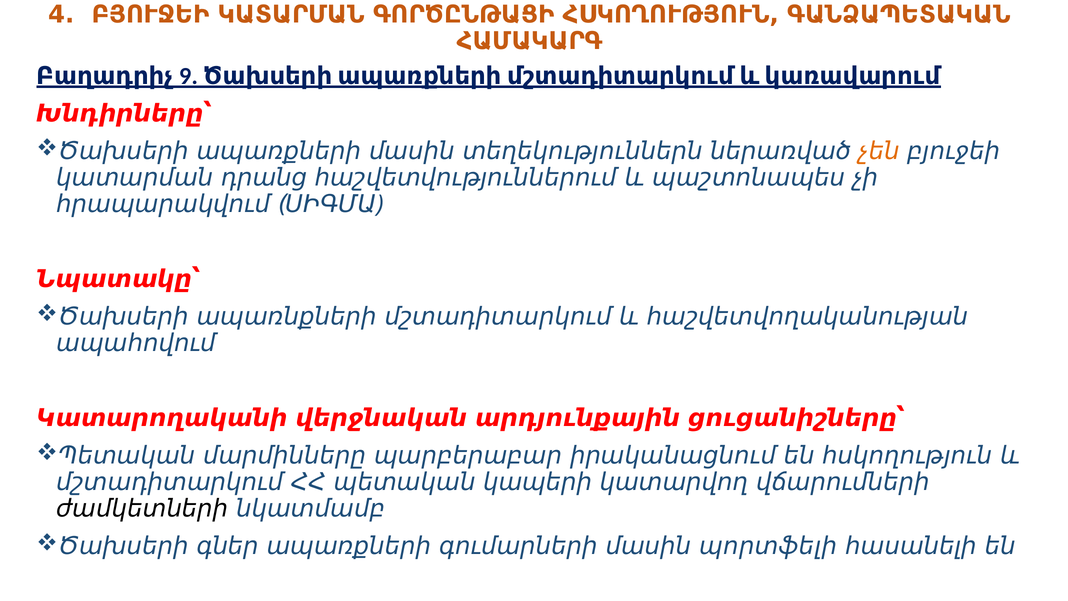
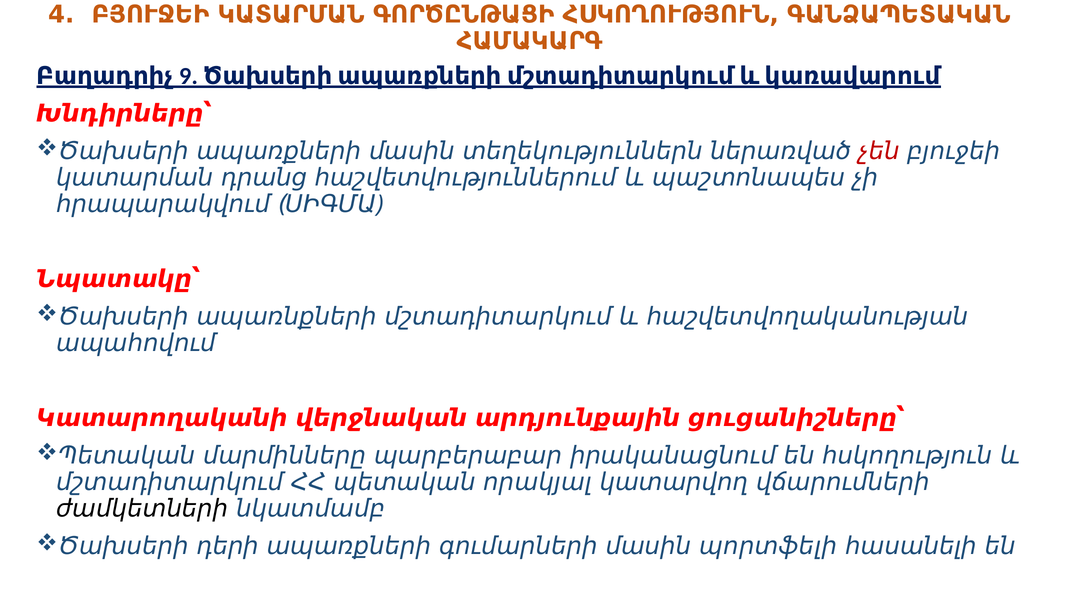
չեն colour: orange -> red (879, 151)
կապերի: կապերի -> որակյալ (538, 482)
գներ: գներ -> դերի (228, 546)
